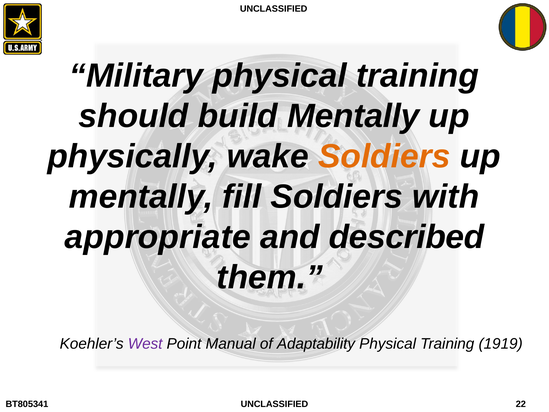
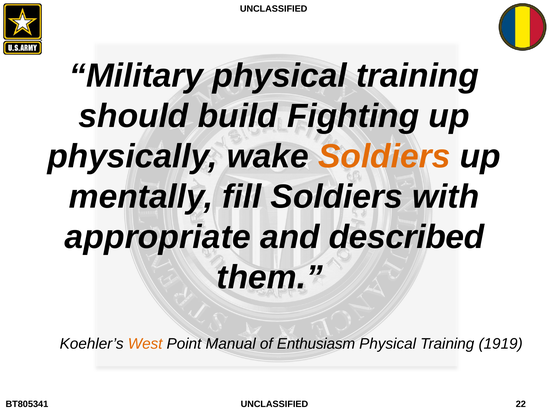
build Mentally: Mentally -> Fighting (353, 116)
West colour: purple -> orange (145, 344)
Adaptability: Adaptability -> Enthusiasm (316, 344)
